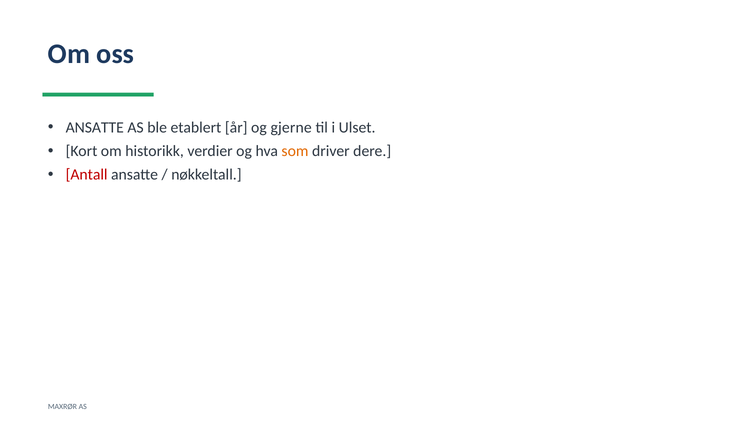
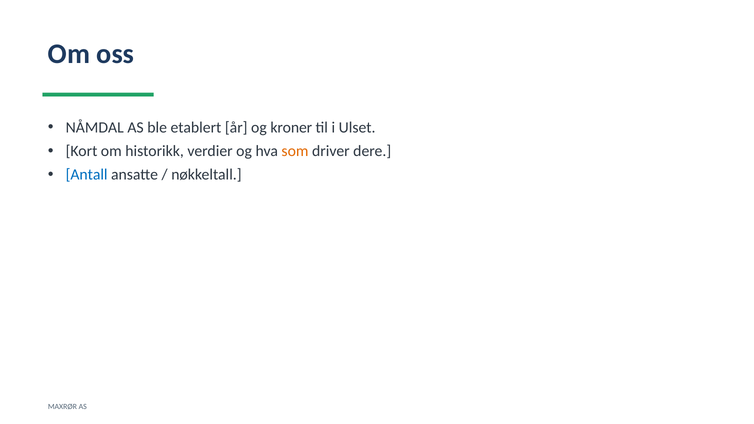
ANSATTE: ANSATTE -> NÅMDAL (95, 128)
gjerne: gjerne -> kroner (291, 128)
Antall colour: red -> blue (87, 175)
